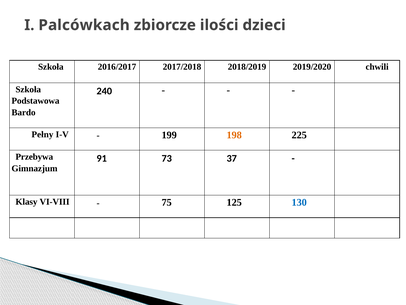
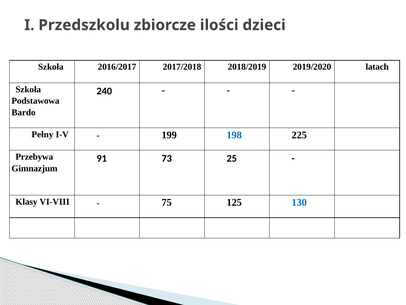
Palcówkach: Palcówkach -> Przedszkolu (84, 25)
chwili: chwili -> latach (377, 67)
198 colour: orange -> blue (234, 135)
37: 37 -> 25 (232, 158)
